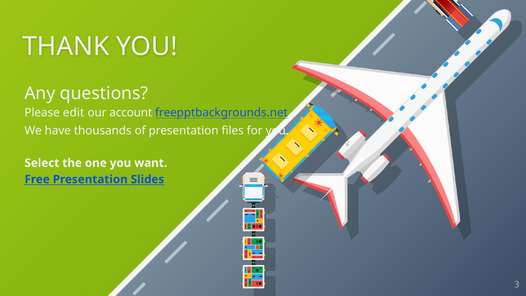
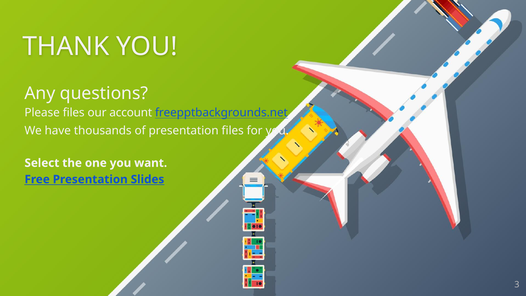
Please edit: edit -> files (74, 113)
